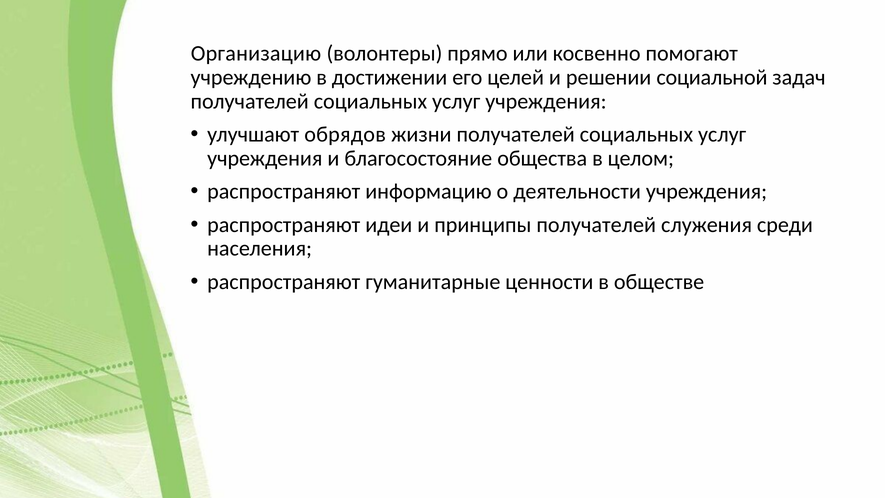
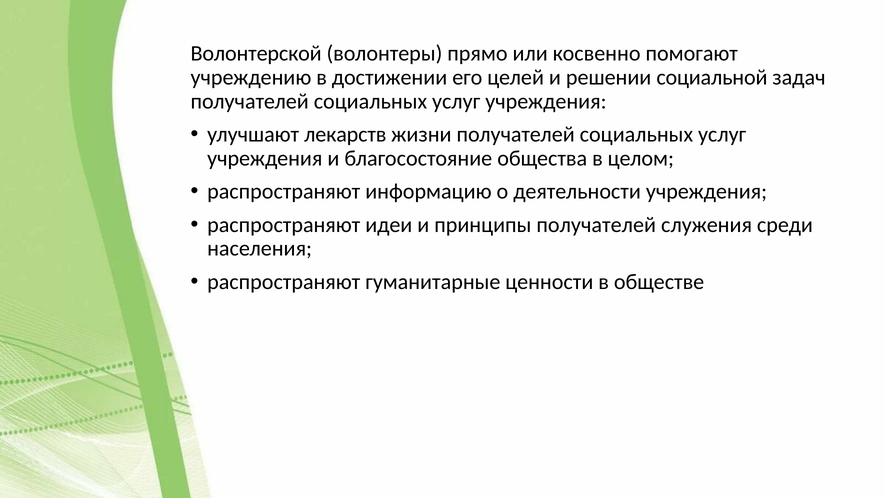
Организацию: Организацию -> Волонтерской (256, 54)
обрядов: обрядов -> лекарств (345, 135)
